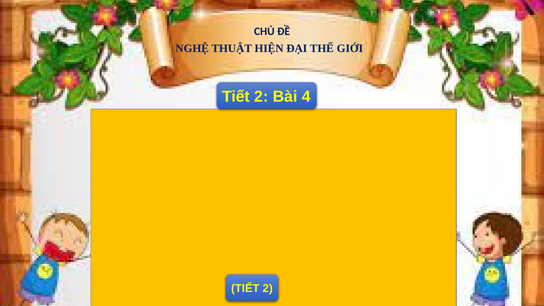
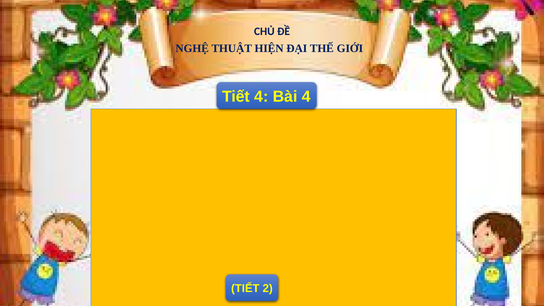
2: 2 -> 4 (261, 97)
